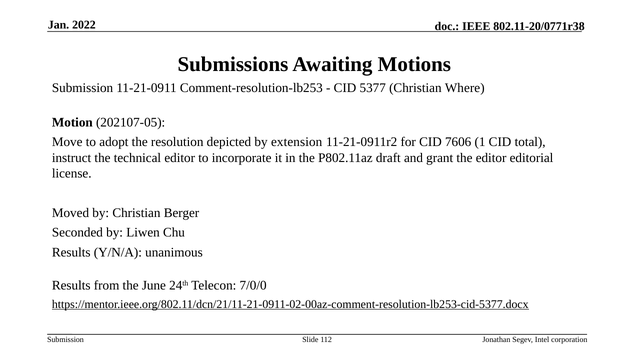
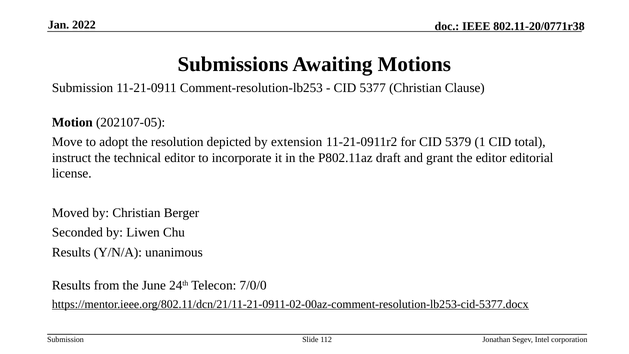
Where: Where -> Clause (465, 88)
7606: 7606 -> 5379 (458, 142)
